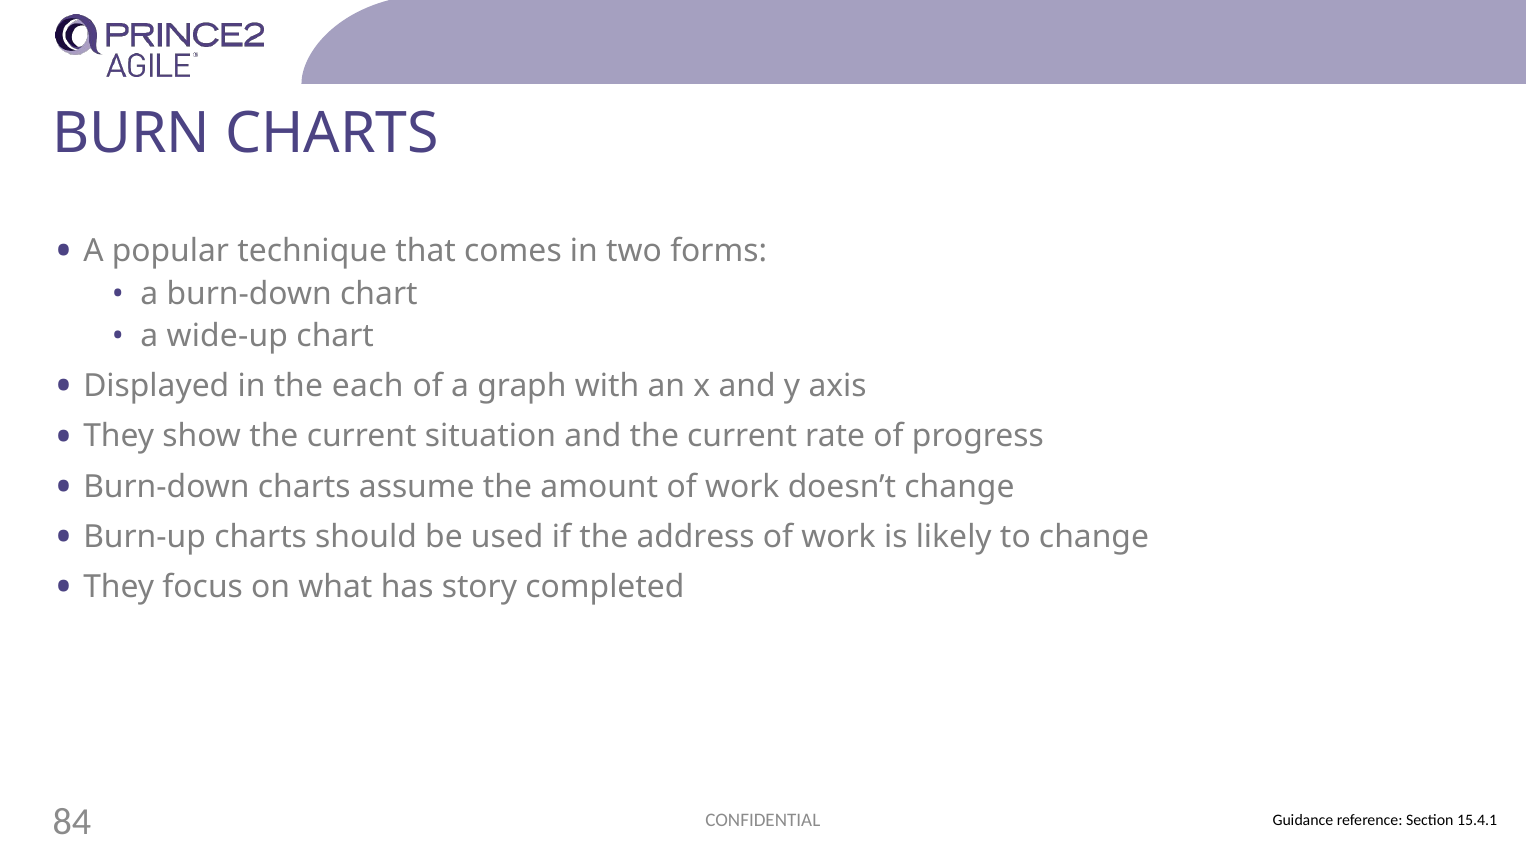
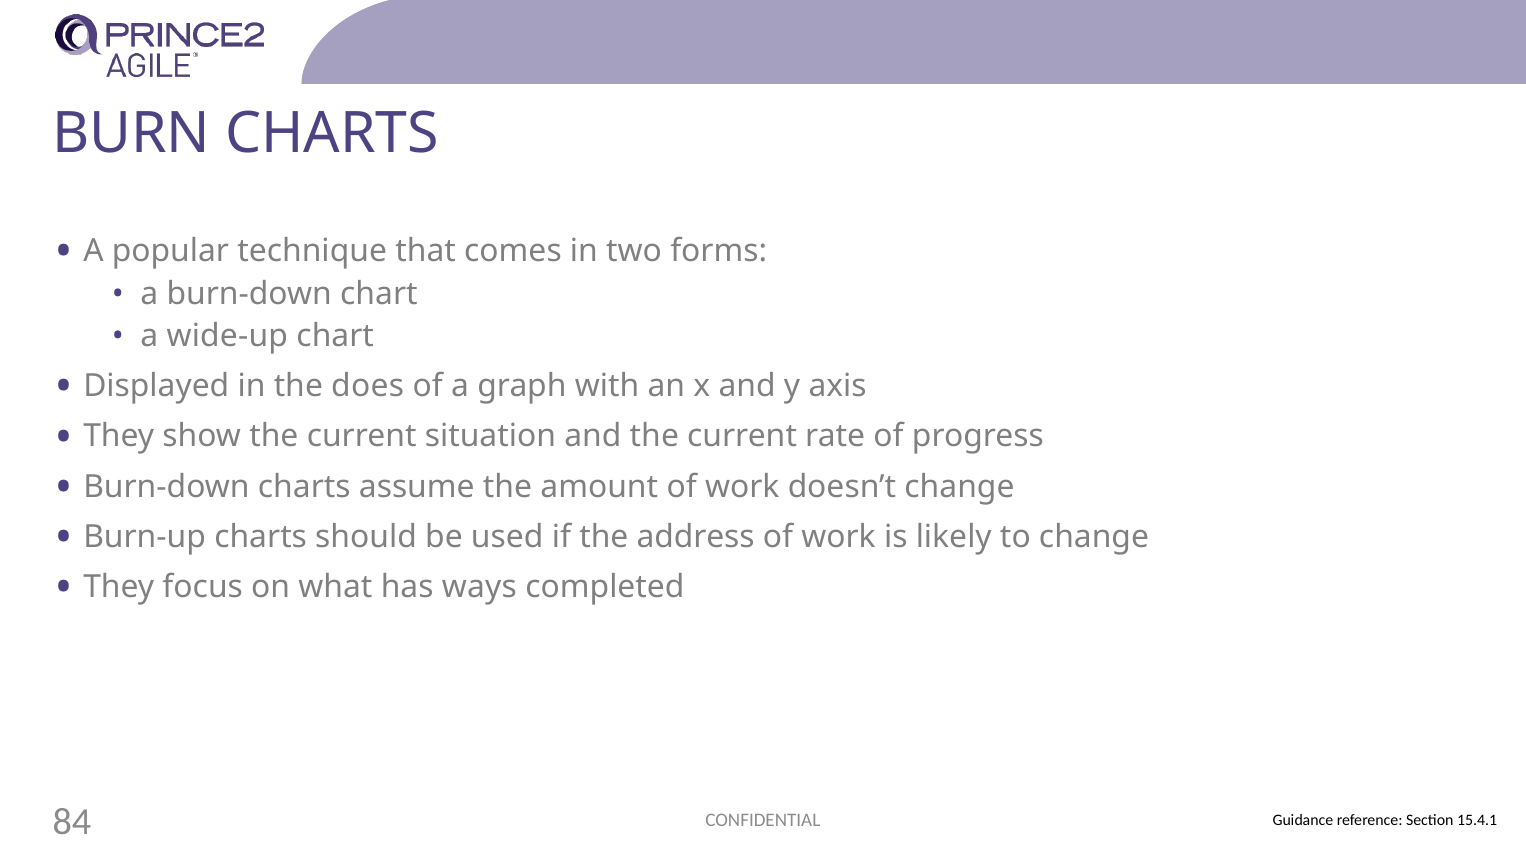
each: each -> does (368, 386)
story: story -> ways (479, 587)
